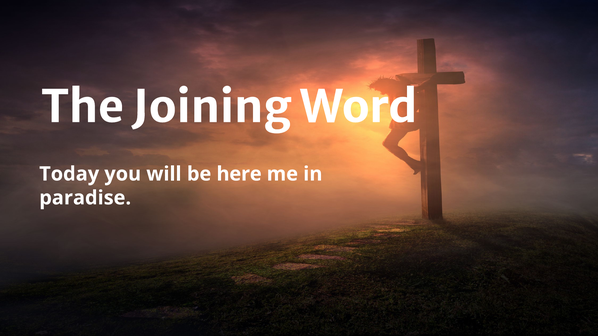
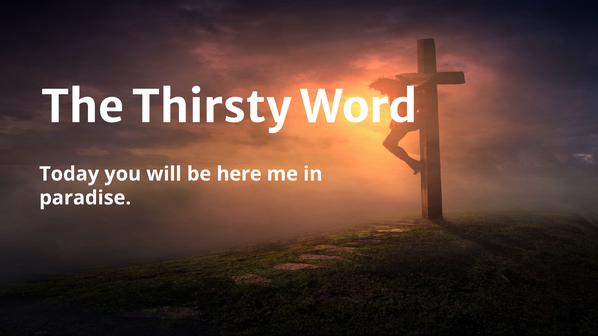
Joining: Joining -> Thirsty (212, 107)
